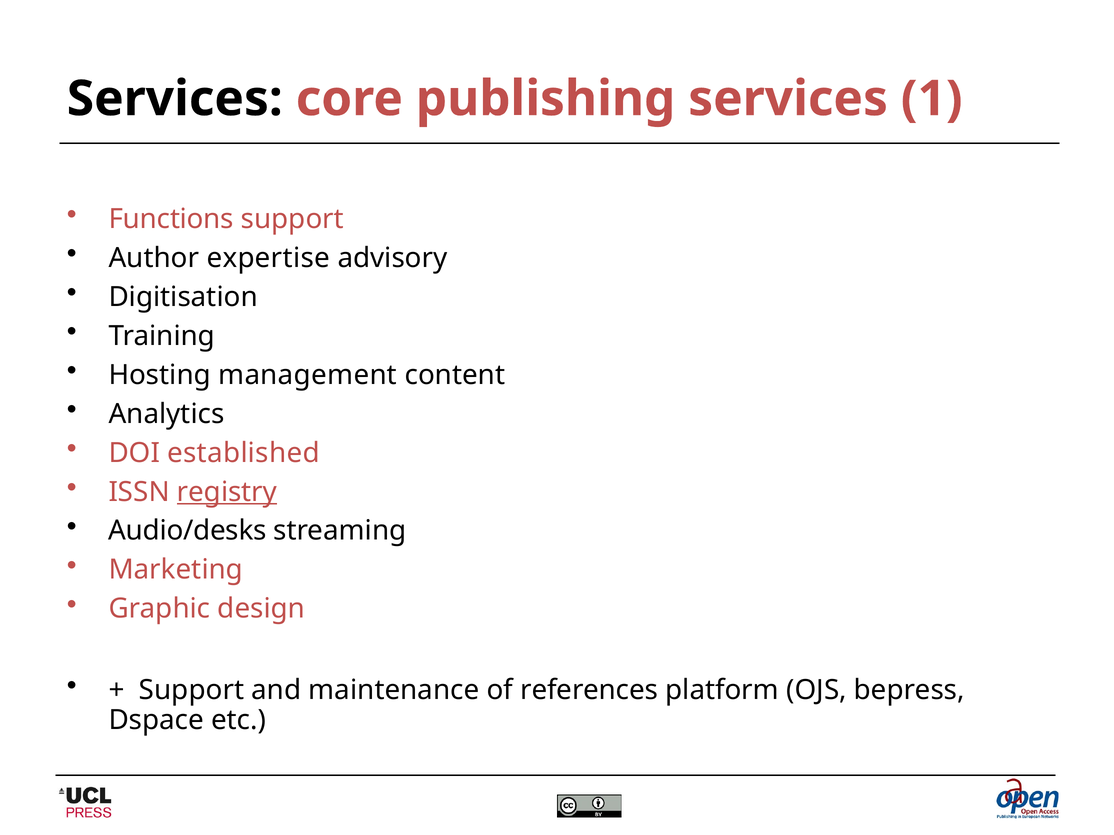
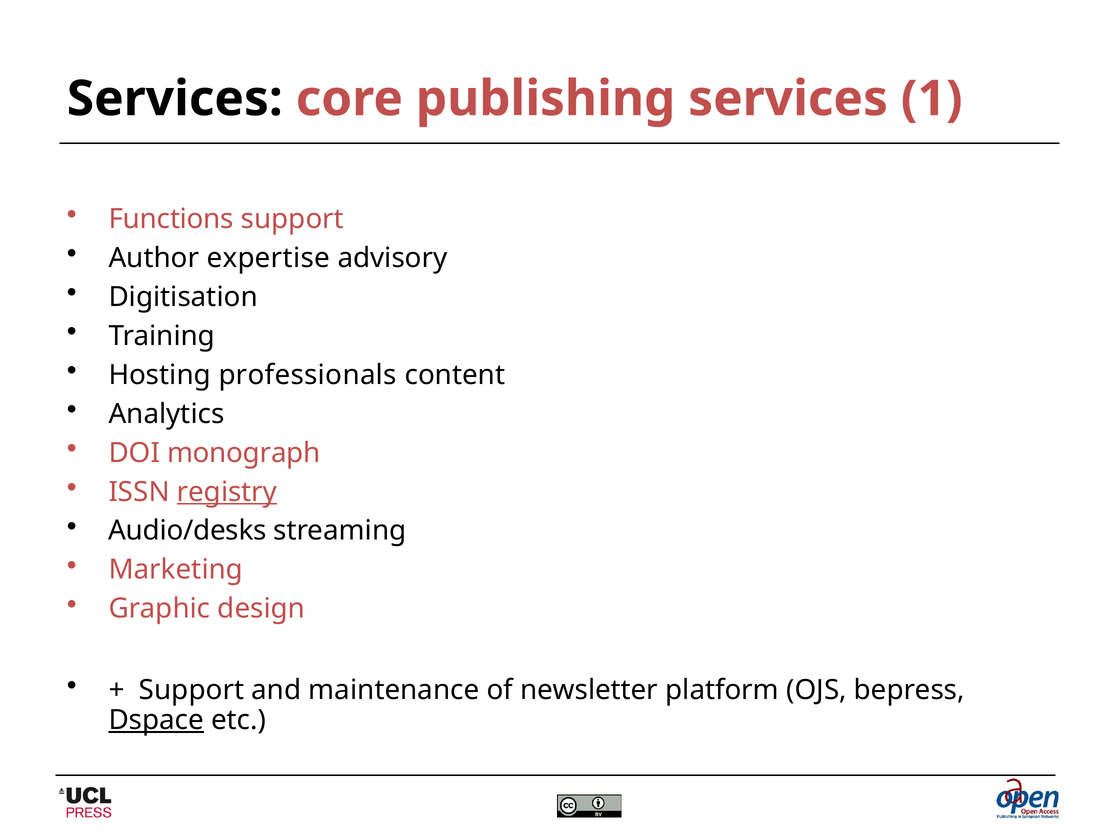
management: management -> professionals (308, 375)
established: established -> monograph (244, 453)
references: references -> newsletter (589, 690)
Dspace underline: none -> present (156, 720)
